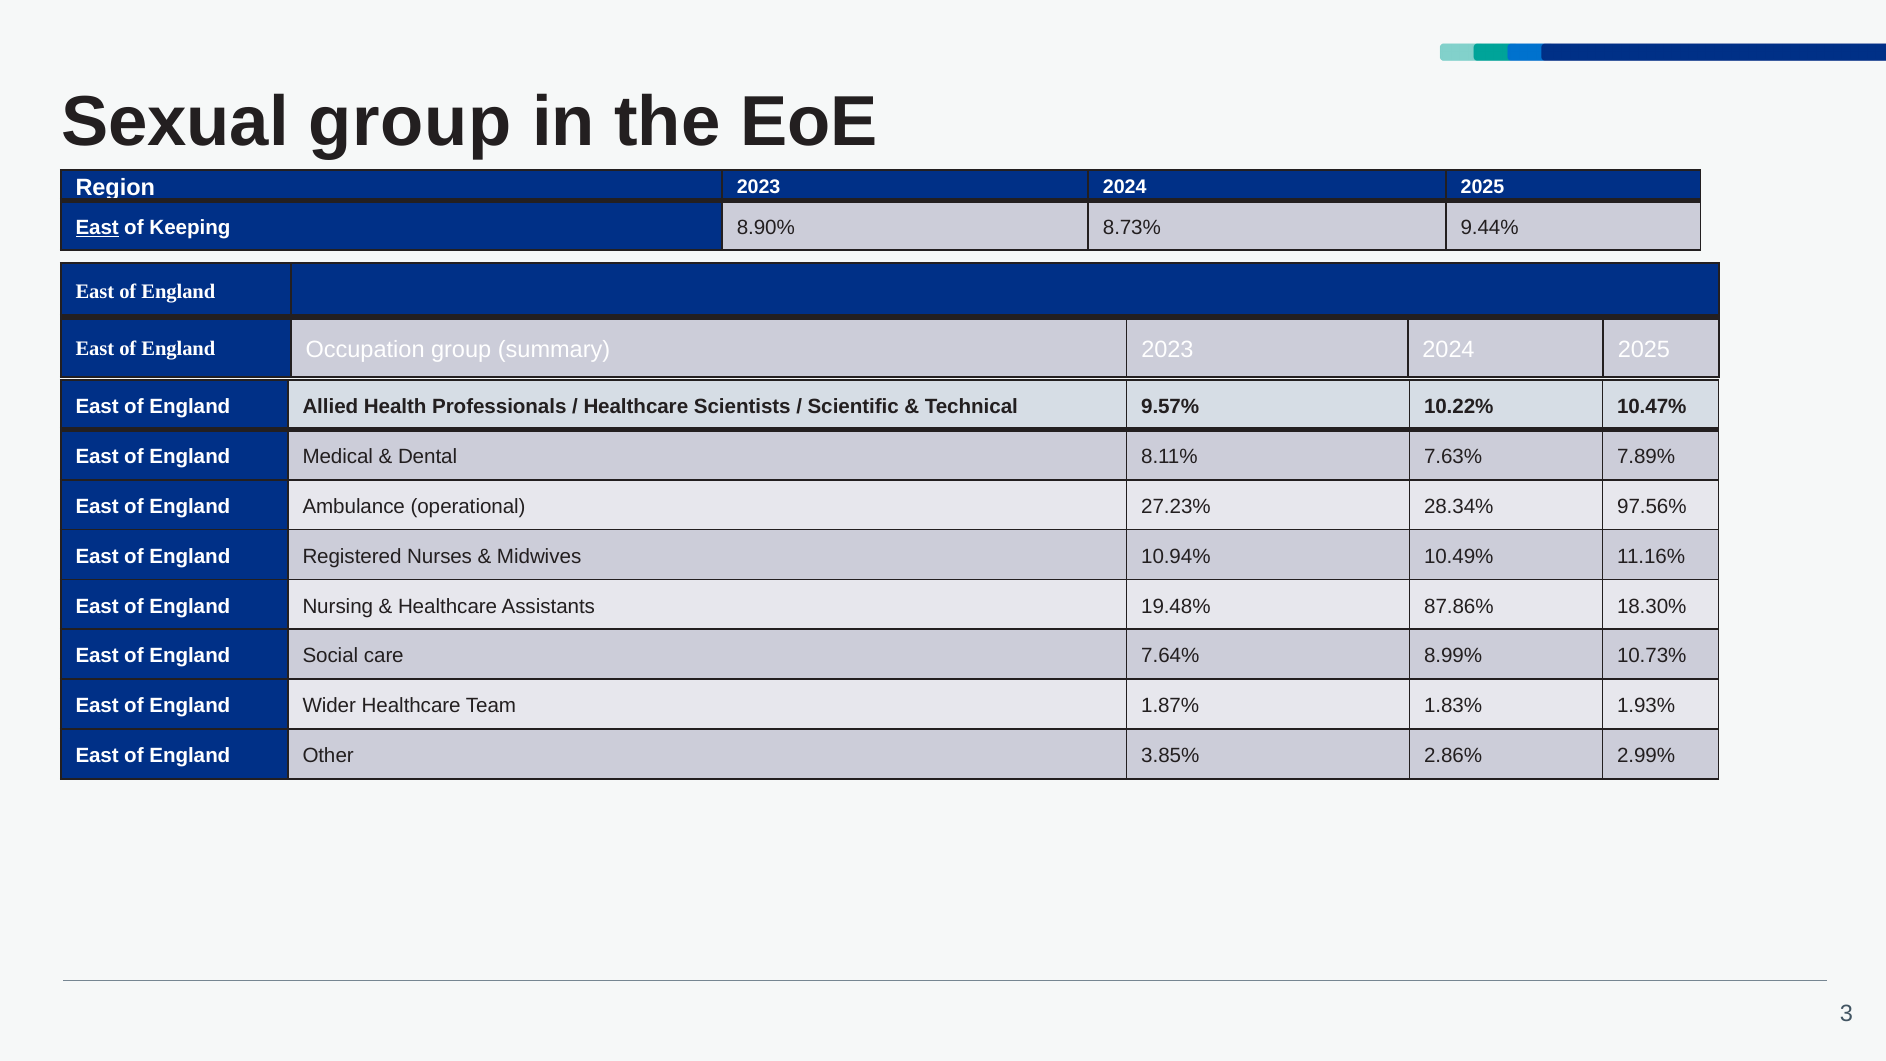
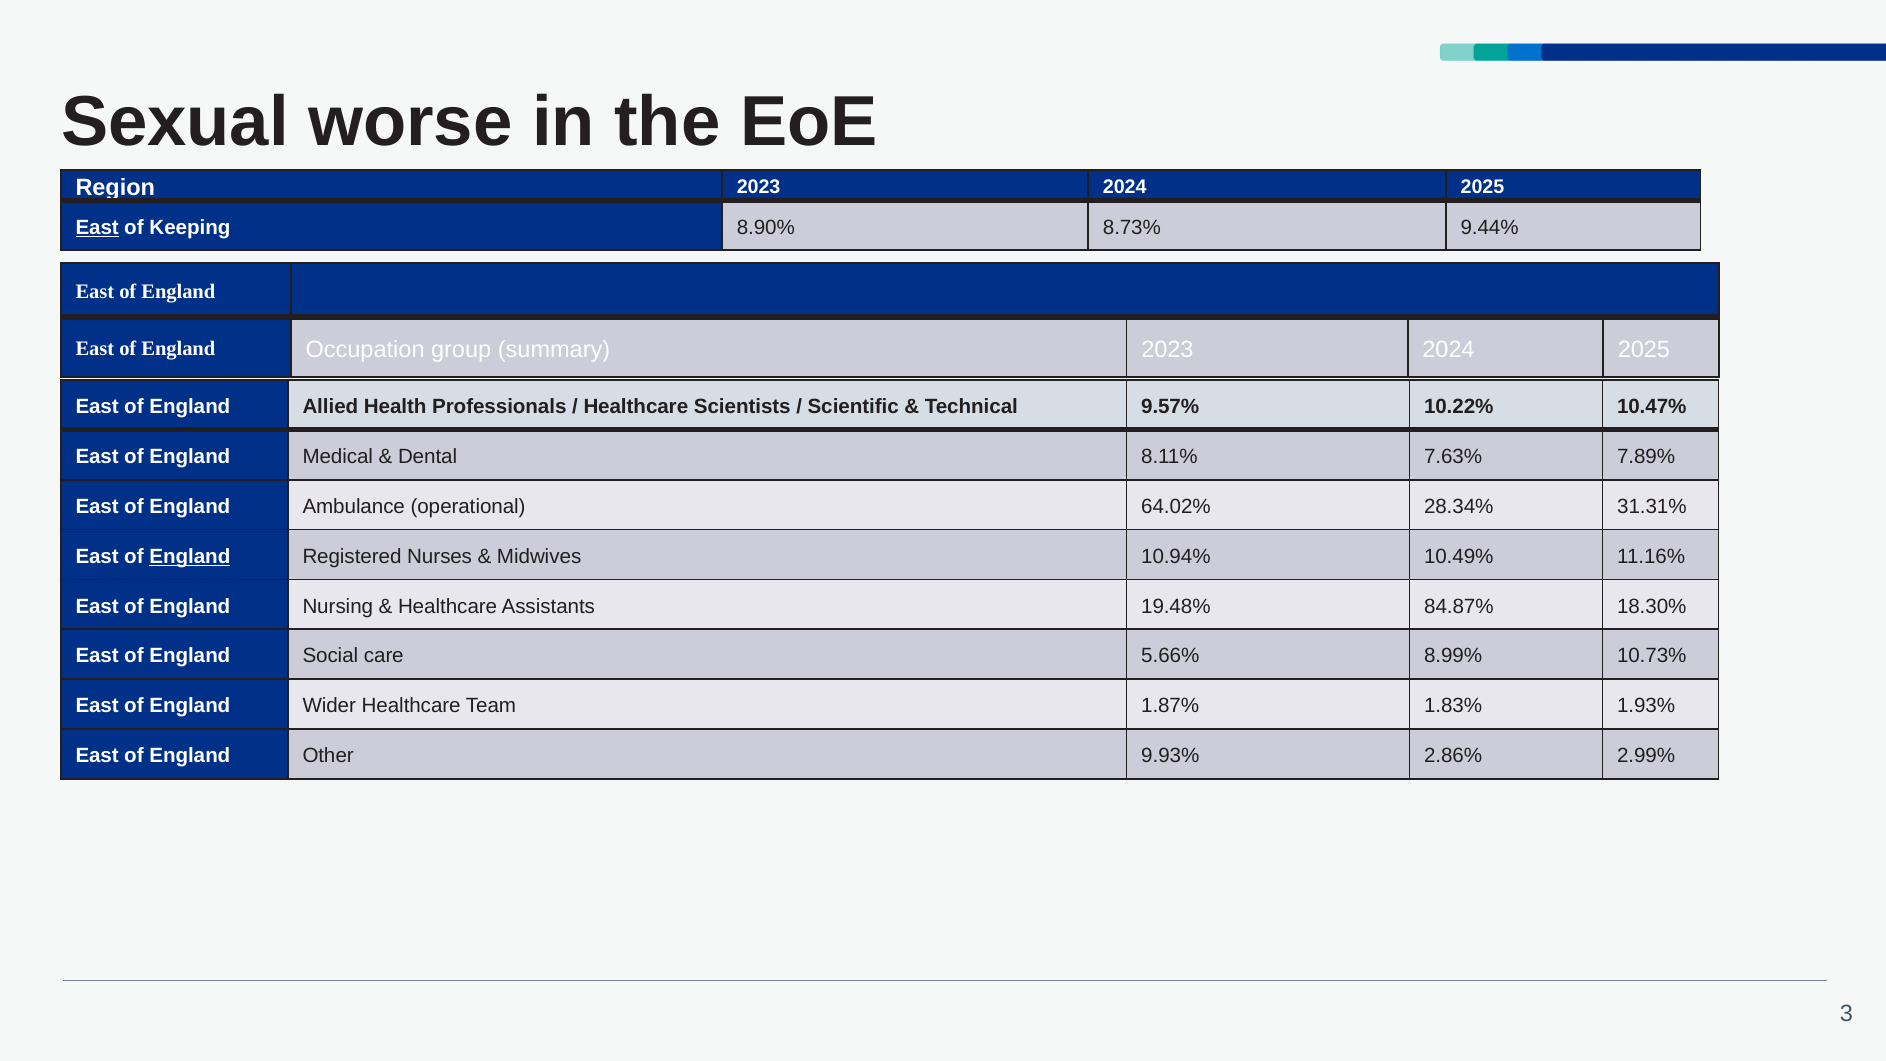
Sexual group: group -> worse (410, 122)
27.23%: 27.23% -> 64.02% (1176, 507)
97.56%: 97.56% -> 31.31% (1652, 507)
England underline: none -> present (190, 556)
87.86%: 87.86% -> 84.87% (1459, 606)
7.64%: 7.64% -> 5.66% (1170, 656)
3.85%: 3.85% -> 9.93% (1170, 756)
